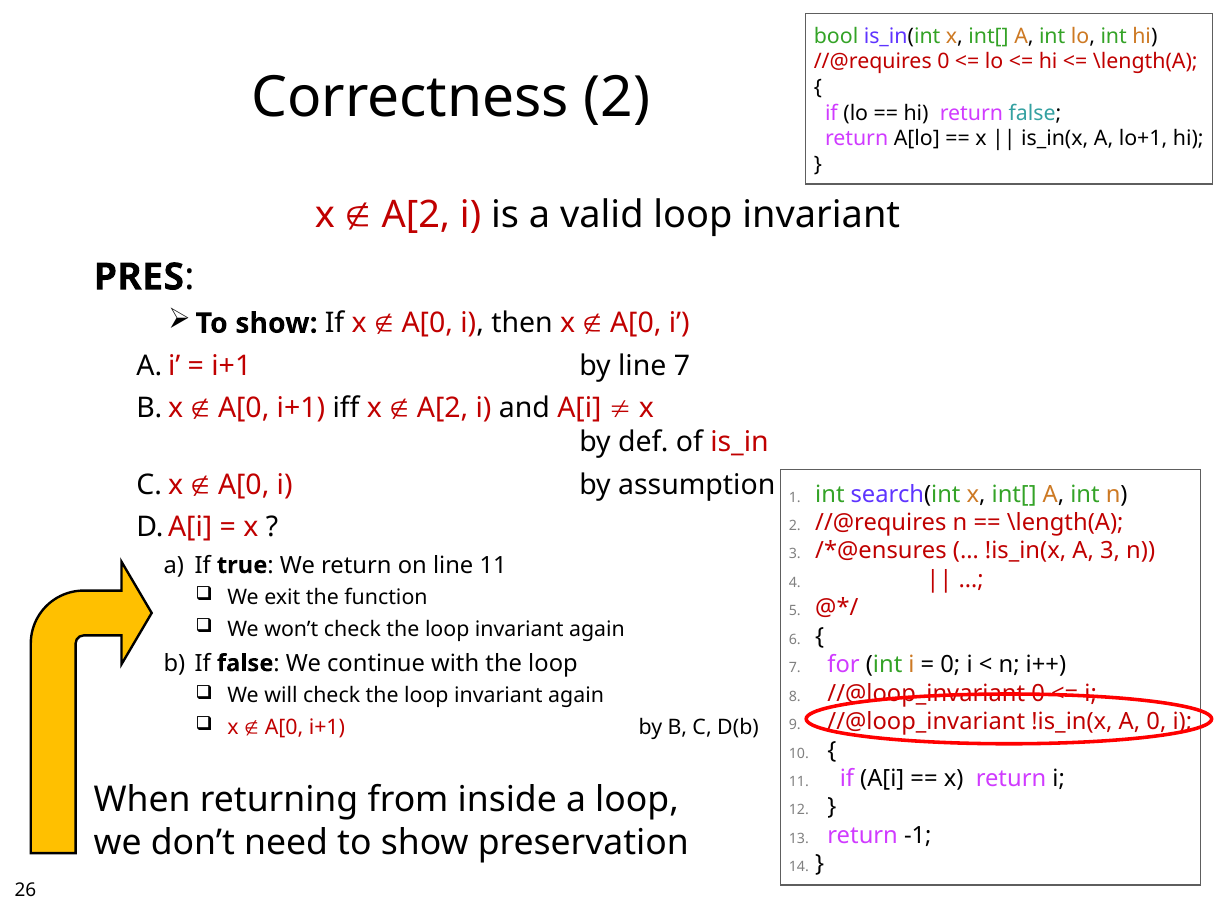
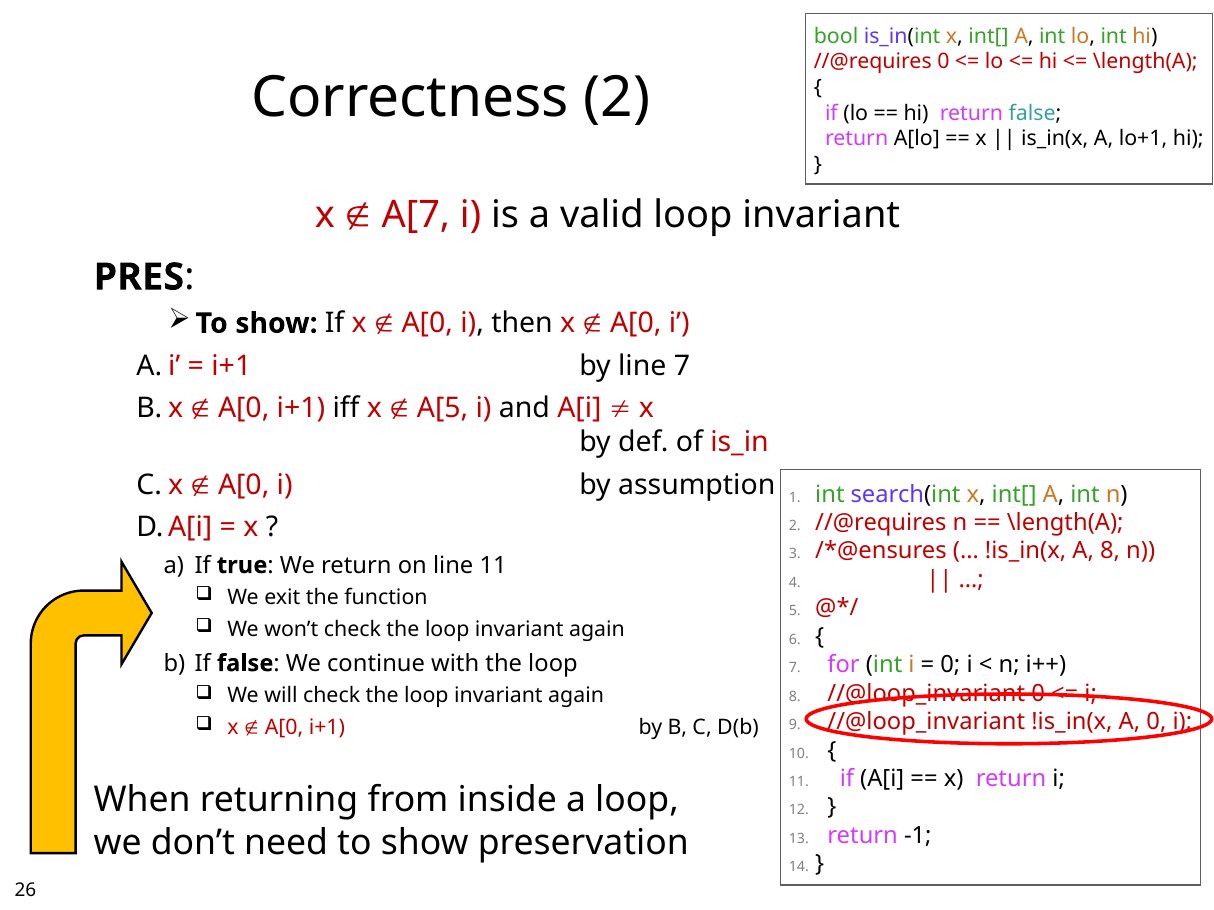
A[2: A[2 -> A[7 (416, 215)
A[2: A[2 -> A[5 (443, 408)
A 3: 3 -> 8 (1110, 551)
